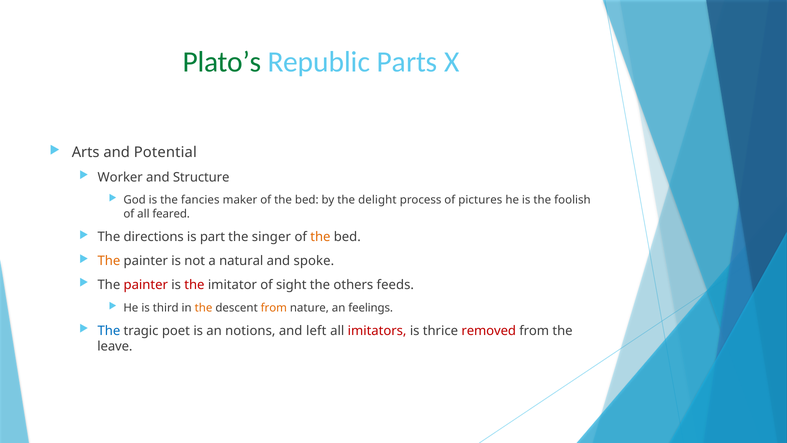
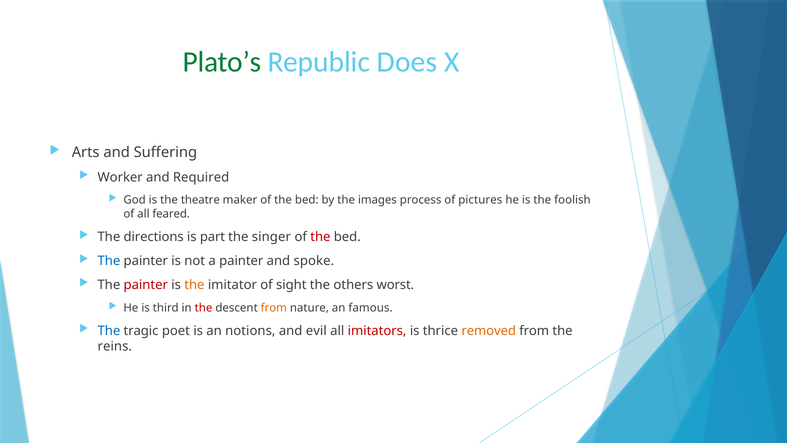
Parts: Parts -> Does (407, 62)
Potential: Potential -> Suffering (165, 152)
Structure: Structure -> Required (201, 177)
fancies: fancies -> theatre (200, 200)
delight: delight -> images (377, 200)
the colour: orange -> red (320, 237)
The colour: orange -> blue (109, 261)
a natural: natural -> painter (241, 261)
the colour: red -> orange (194, 285)
feeds: feeds -> worst (395, 285)
the colour: orange -> red (204, 308)
feelings: feelings -> famous (371, 308)
left: left -> evil (316, 331)
removed colour: red -> orange (489, 331)
leave: leave -> reins (115, 346)
